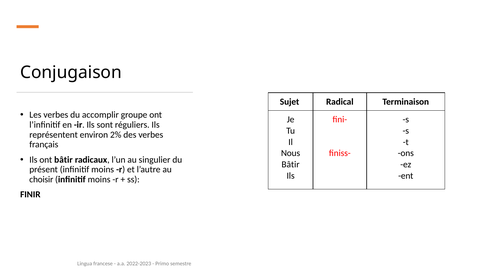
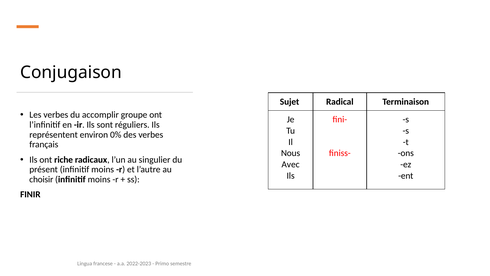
2%: 2% -> 0% (116, 134)
ont bâtir: bâtir -> riche (64, 159)
Bâtir: Bâtir -> Avec (291, 164)
